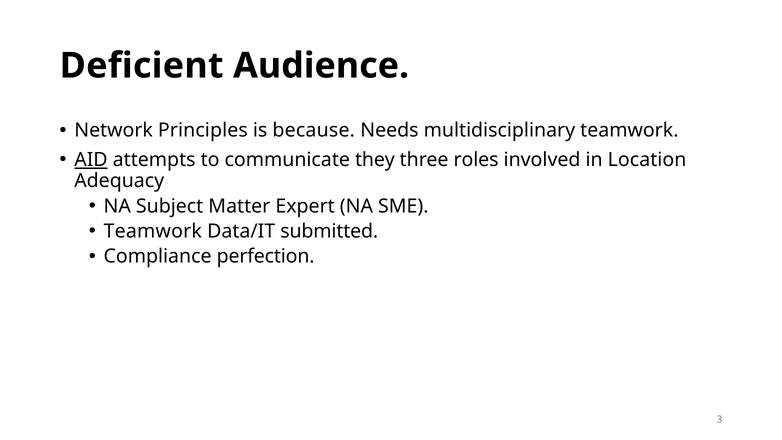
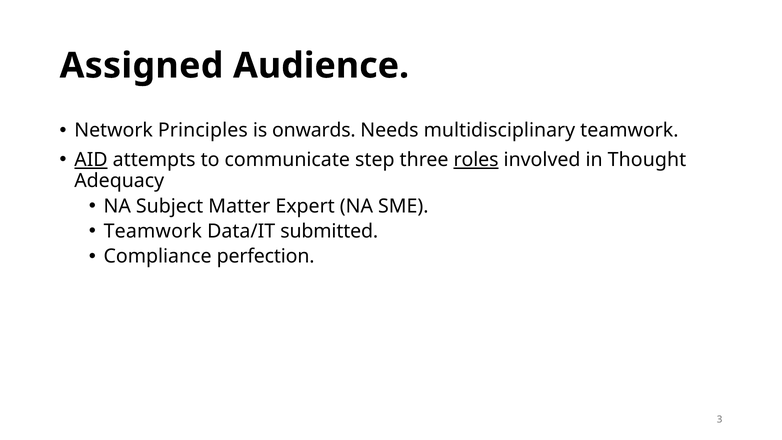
Deficient: Deficient -> Assigned (142, 66)
because: because -> onwards (314, 130)
they: they -> step (375, 160)
roles underline: none -> present (476, 160)
Location: Location -> Thought (647, 160)
